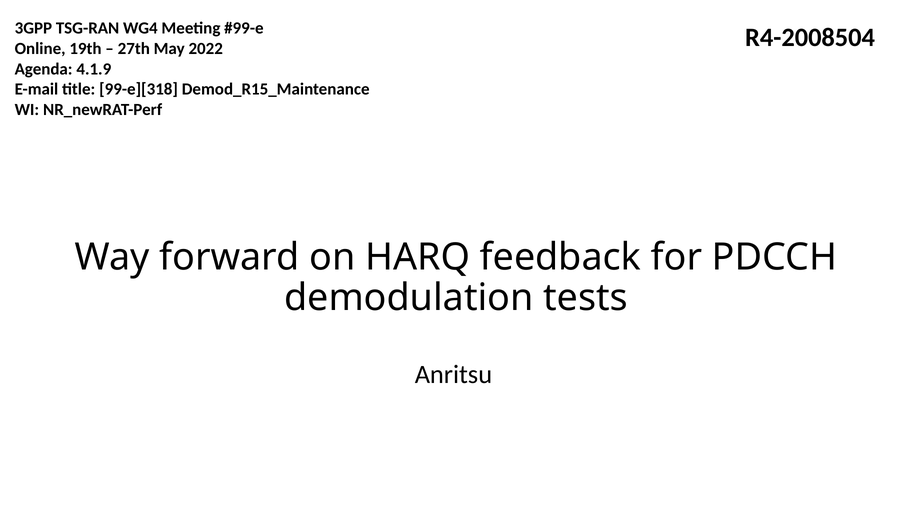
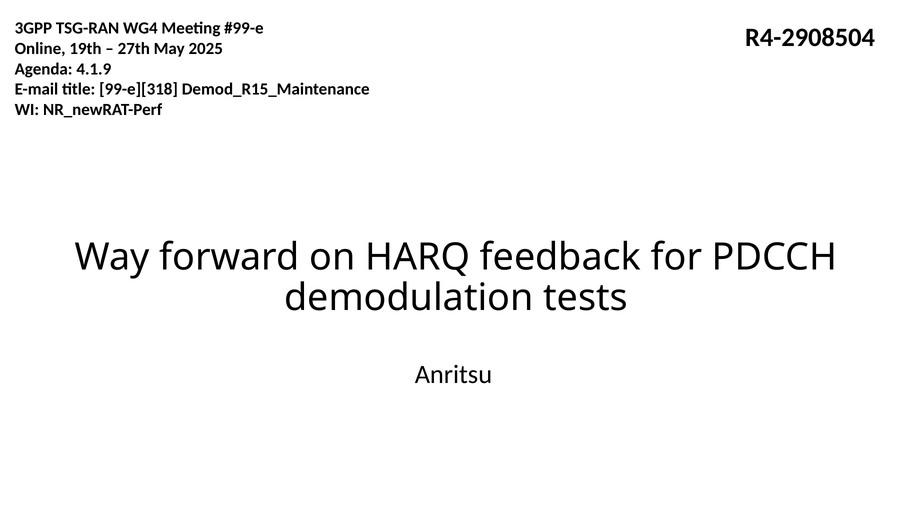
R4-2008504: R4-2008504 -> R4-2908504 (810, 37)
2022: 2022 -> 2025 (206, 49)
